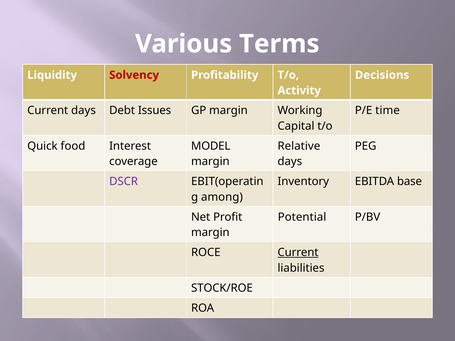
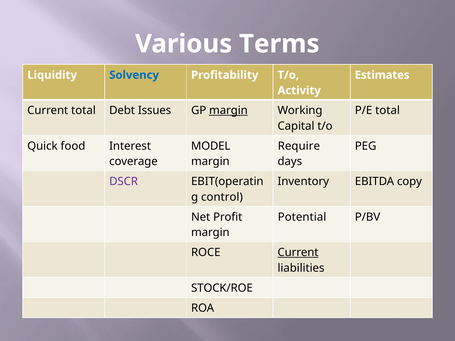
Solvency colour: red -> blue (134, 75)
Decisions: Decisions -> Estimates (382, 75)
Current days: days -> total (83, 111)
margin underline: none -> present (228, 111)
P/E time: time -> total (388, 111)
Relative: Relative -> Require (299, 146)
base: base -> copy (409, 182)
among: among -> control (222, 197)
